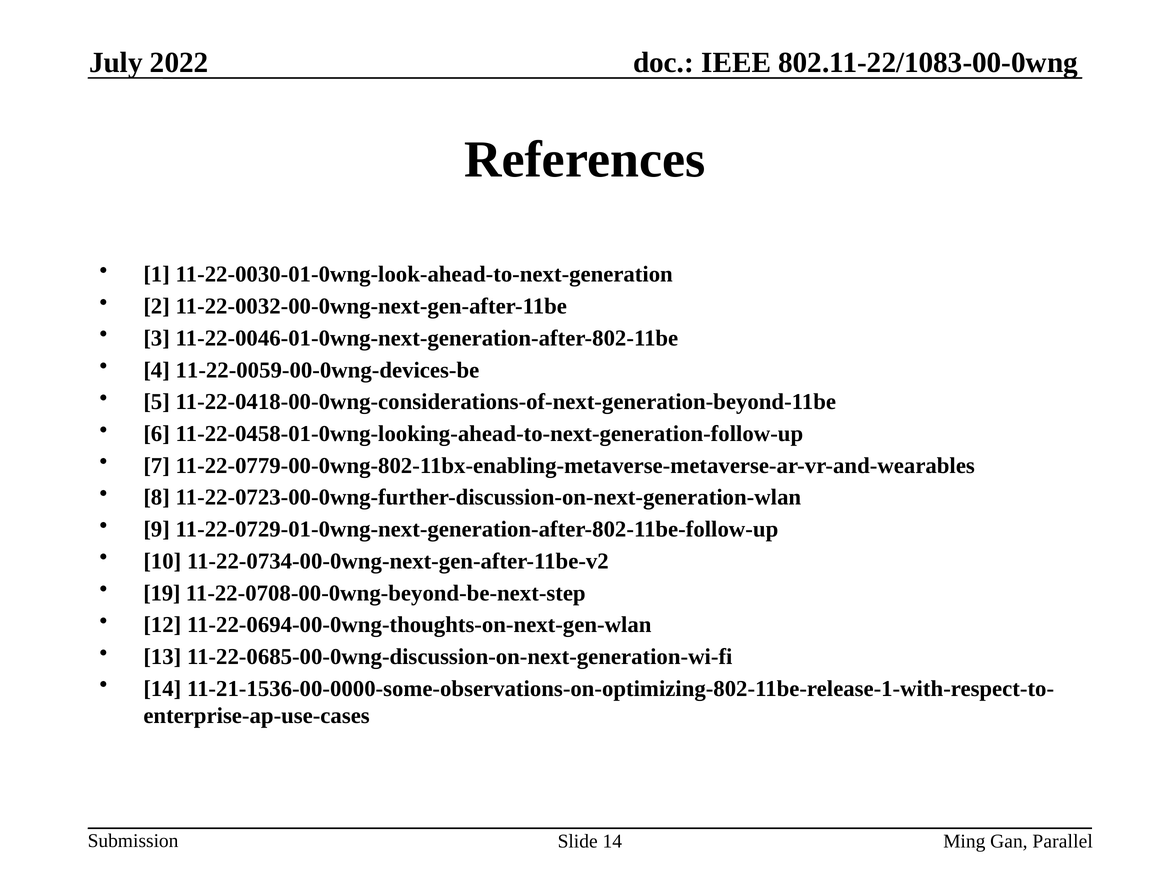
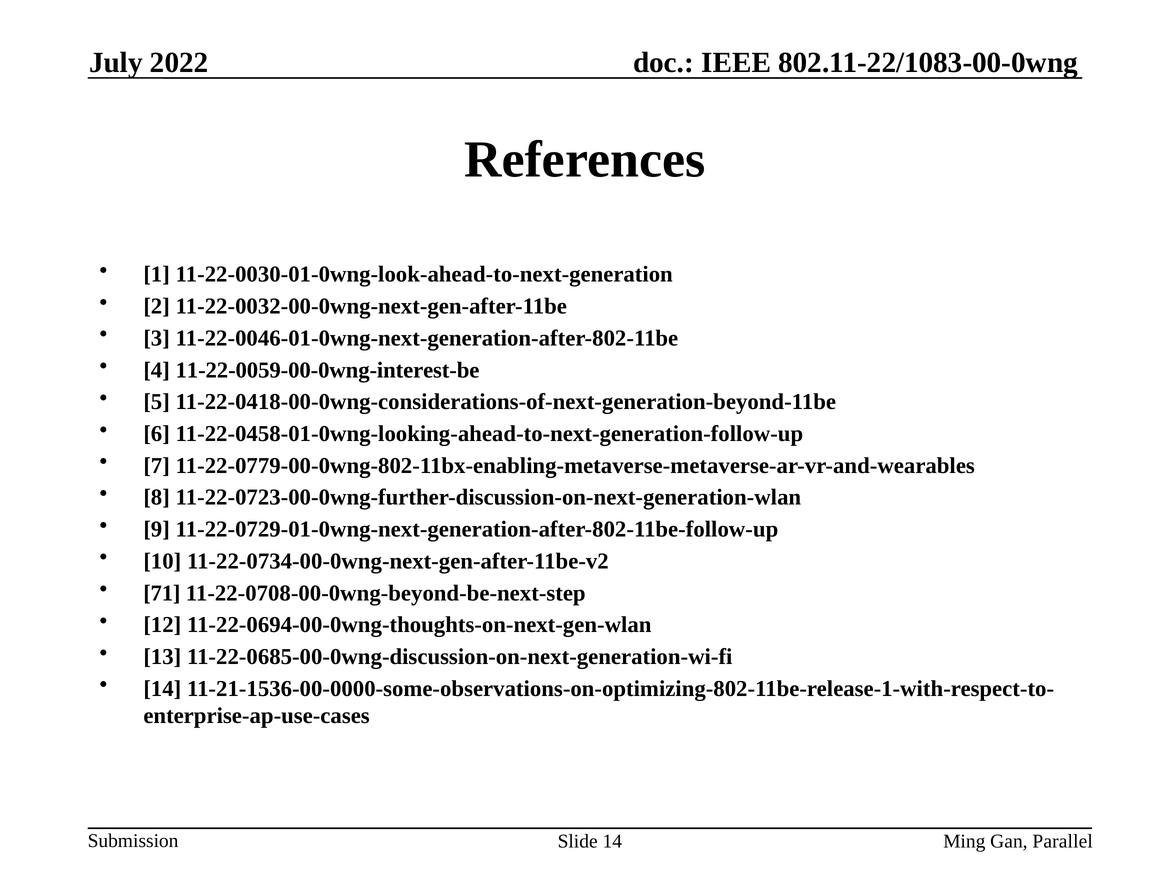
11-22-0059-00-0wng-devices-be: 11-22-0059-00-0wng-devices-be -> 11-22-0059-00-0wng-interest-be (327, 370)
19: 19 -> 71 (162, 593)
